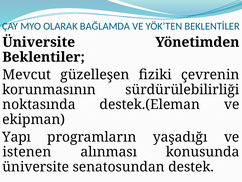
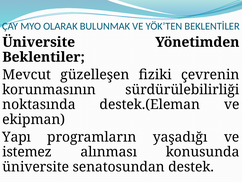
BAĞLAMDA: BAĞLAMDA -> BULUNMAK (105, 26)
istenen: istenen -> istemez (27, 152)
